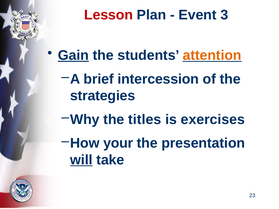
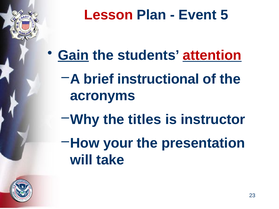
3: 3 -> 5 (224, 15)
attention colour: orange -> red (212, 55)
intercession: intercession -> instructional (158, 79)
strategies: strategies -> acronyms (103, 96)
exercises: exercises -> instructor (213, 120)
will underline: present -> none (81, 160)
